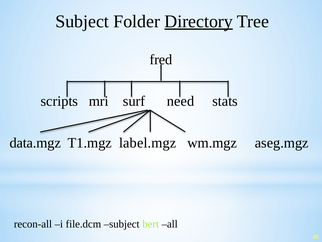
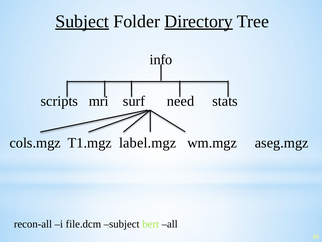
Subject underline: none -> present (82, 21)
fred: fred -> info (161, 59)
data.mgz: data.mgz -> cols.mgz (35, 142)
